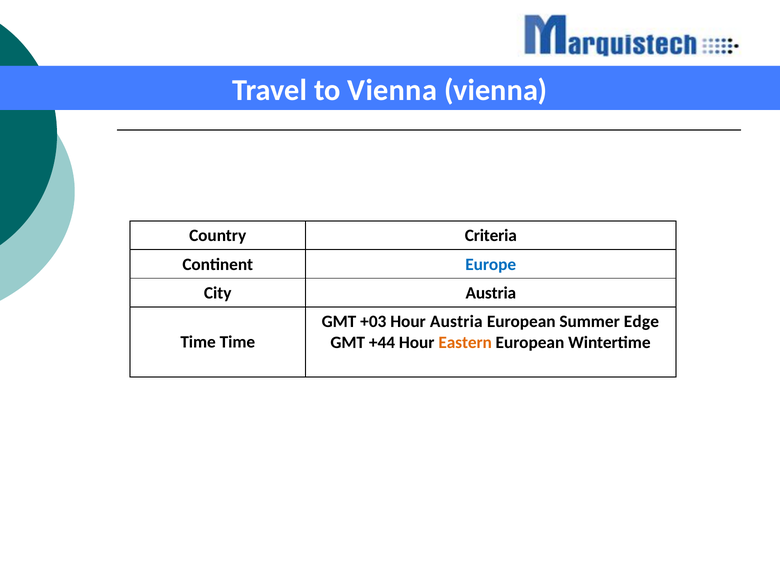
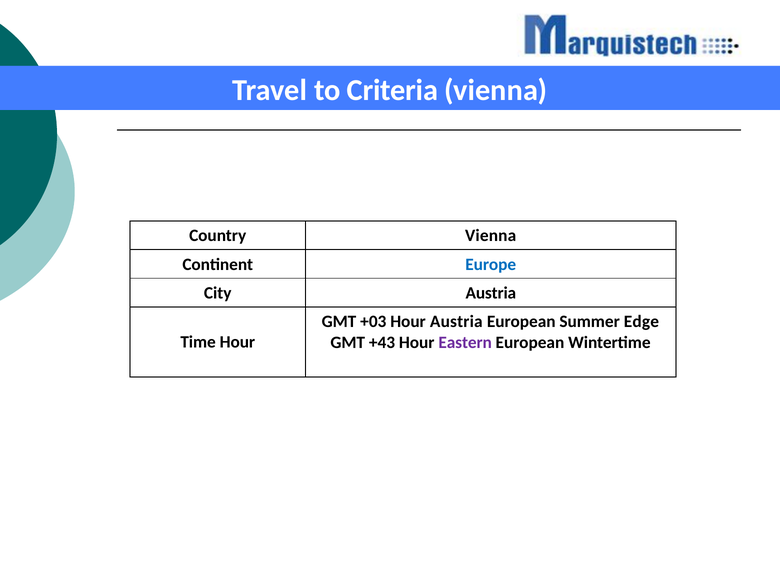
to Vienna: Vienna -> Criteria (392, 90)
Country Criteria: Criteria -> Vienna (491, 236)
Time Time: Time -> Hour (237, 342)
+44: +44 -> +43 (382, 343)
Eastern colour: orange -> purple (465, 343)
